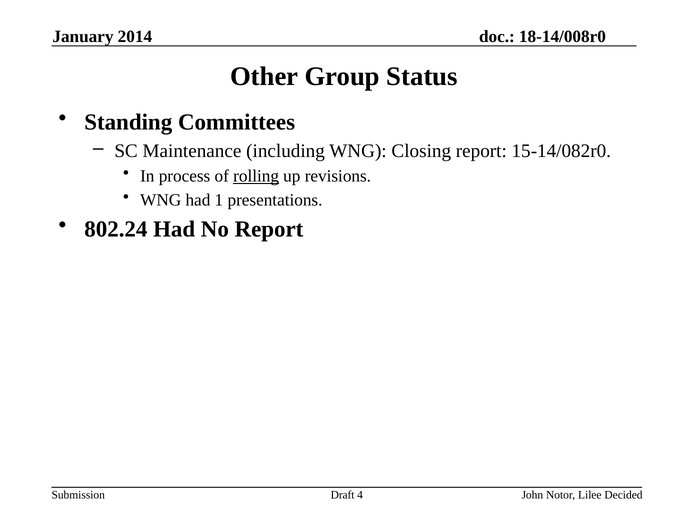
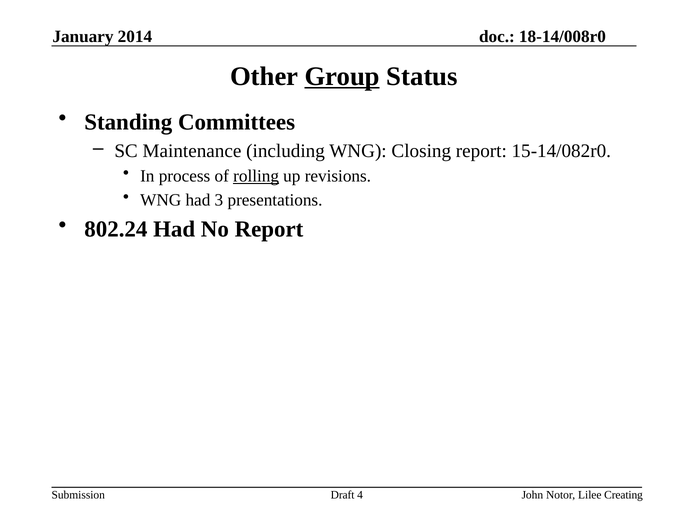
Group underline: none -> present (342, 76)
1: 1 -> 3 (219, 200)
Decided: Decided -> Creating (624, 495)
